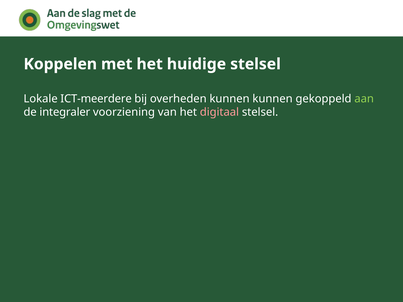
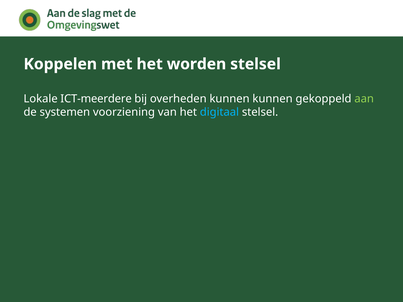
huidige: huidige -> worden (197, 64)
integraler: integraler -> systemen (65, 112)
digitaal colour: pink -> light blue (219, 112)
